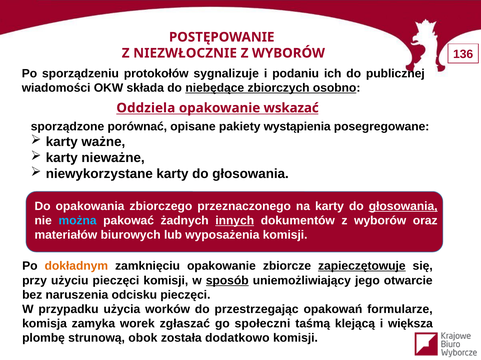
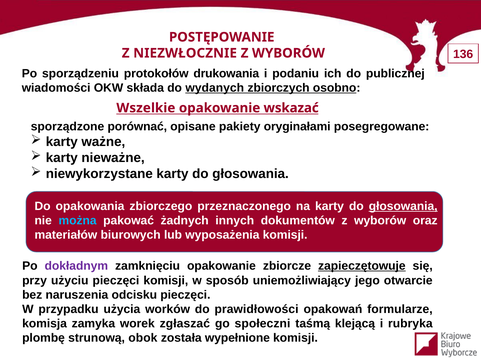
sygnalizuje: sygnalizuje -> drukowania (226, 74)
niebędące: niebędące -> wydanych (215, 88)
Oddziela: Oddziela -> Wszelkie (146, 108)
wystąpienia: wystąpienia -> oryginałami (297, 127)
innych underline: present -> none (235, 221)
dokładnym colour: orange -> purple (76, 267)
sposób underline: present -> none (227, 281)
przestrzegając: przestrzegając -> prawidłowości (257, 310)
większa: większa -> rubryka (410, 324)
dodatkowo: dodatkowo -> wypełnione (237, 339)
